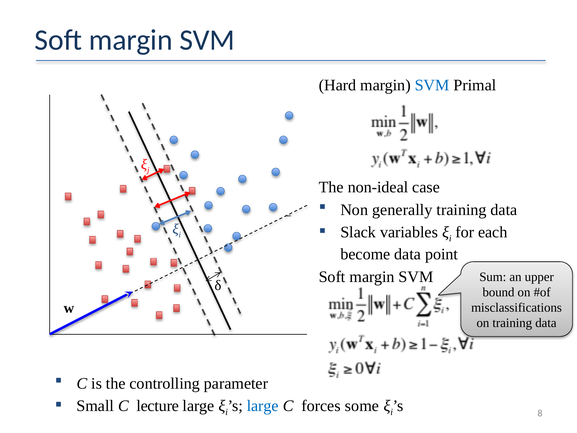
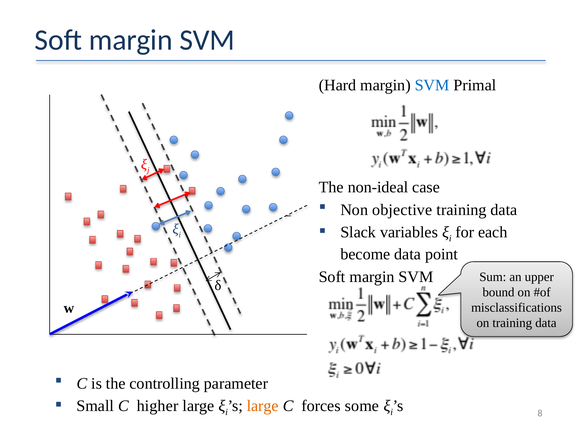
generally: generally -> objective (402, 210)
lecture: lecture -> higher (158, 406)
large colour: blue -> orange (263, 406)
